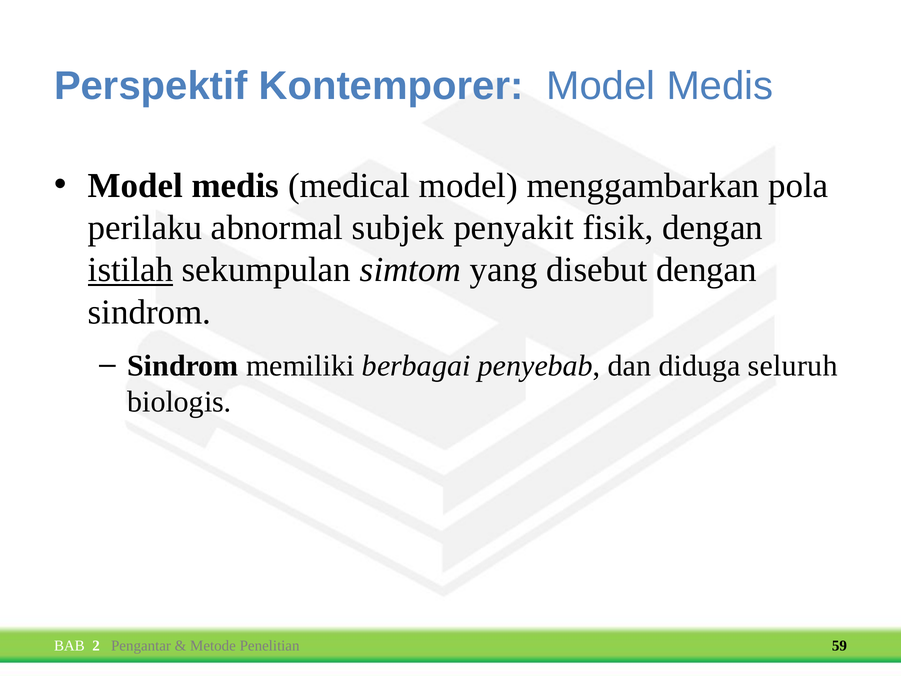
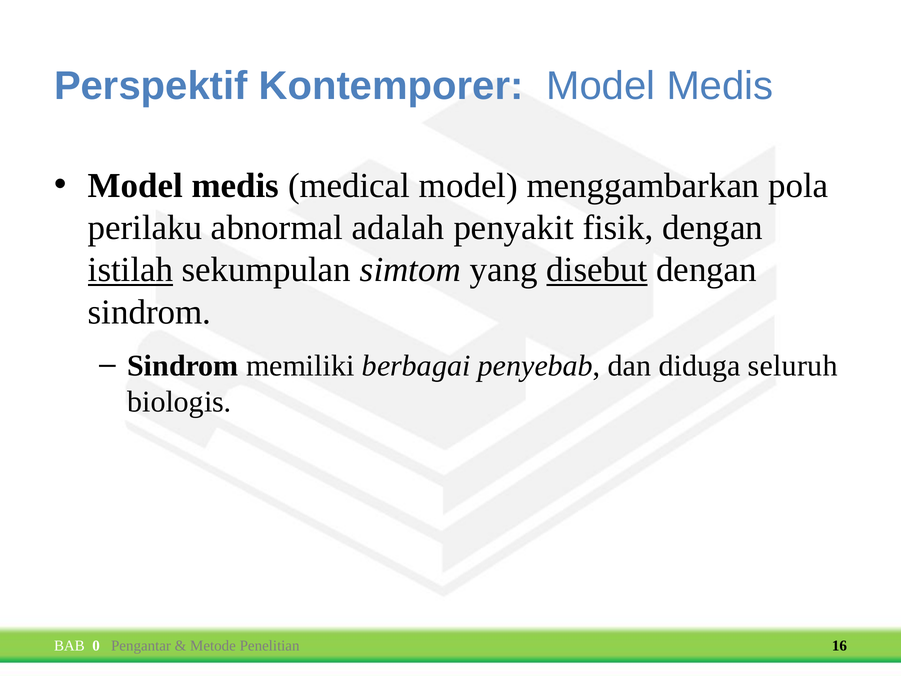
subjek: subjek -> adalah (398, 228)
disebut underline: none -> present (597, 270)
2: 2 -> 0 (96, 645)
59: 59 -> 16 (839, 645)
